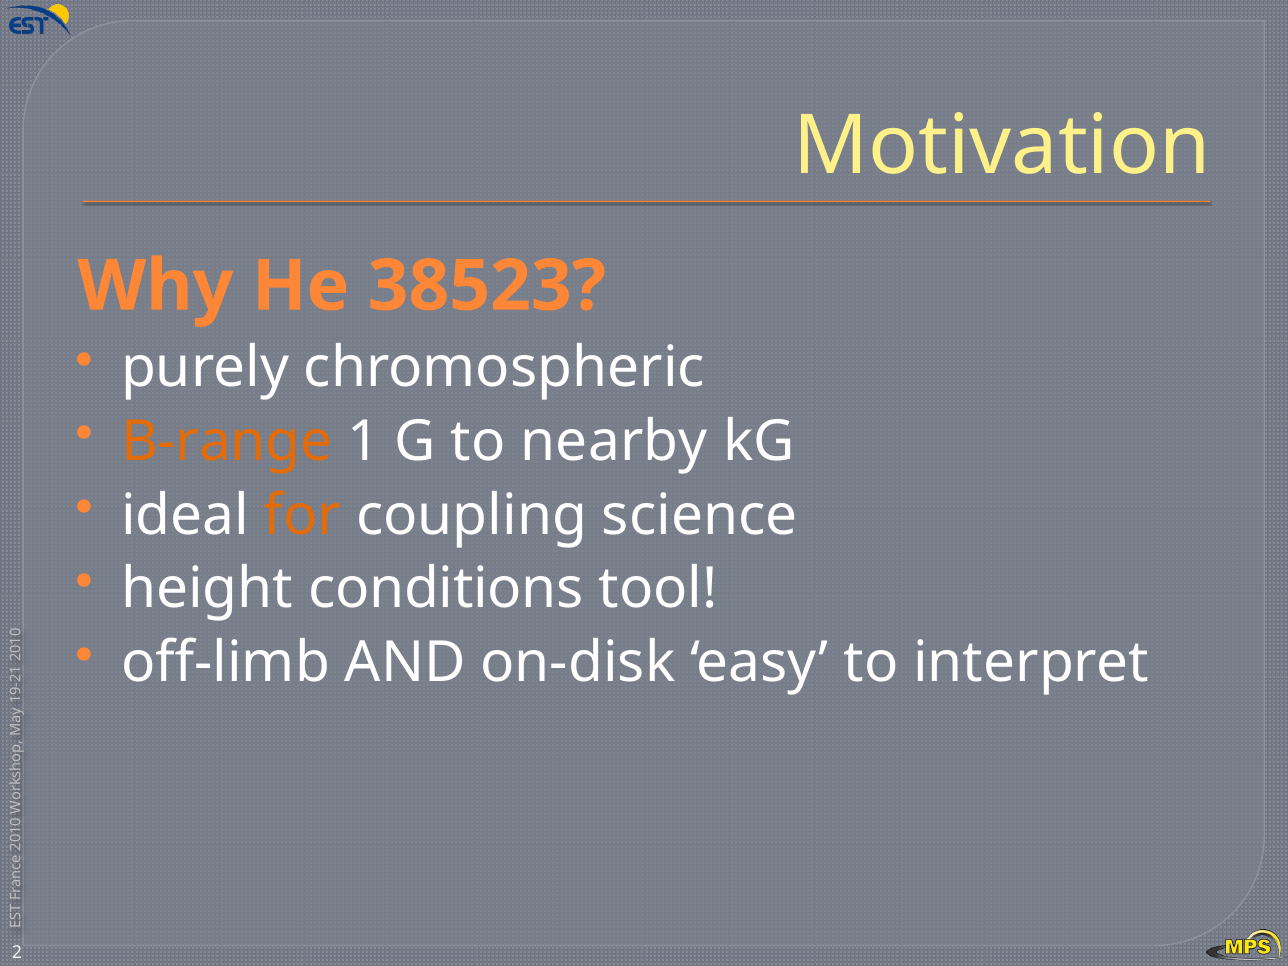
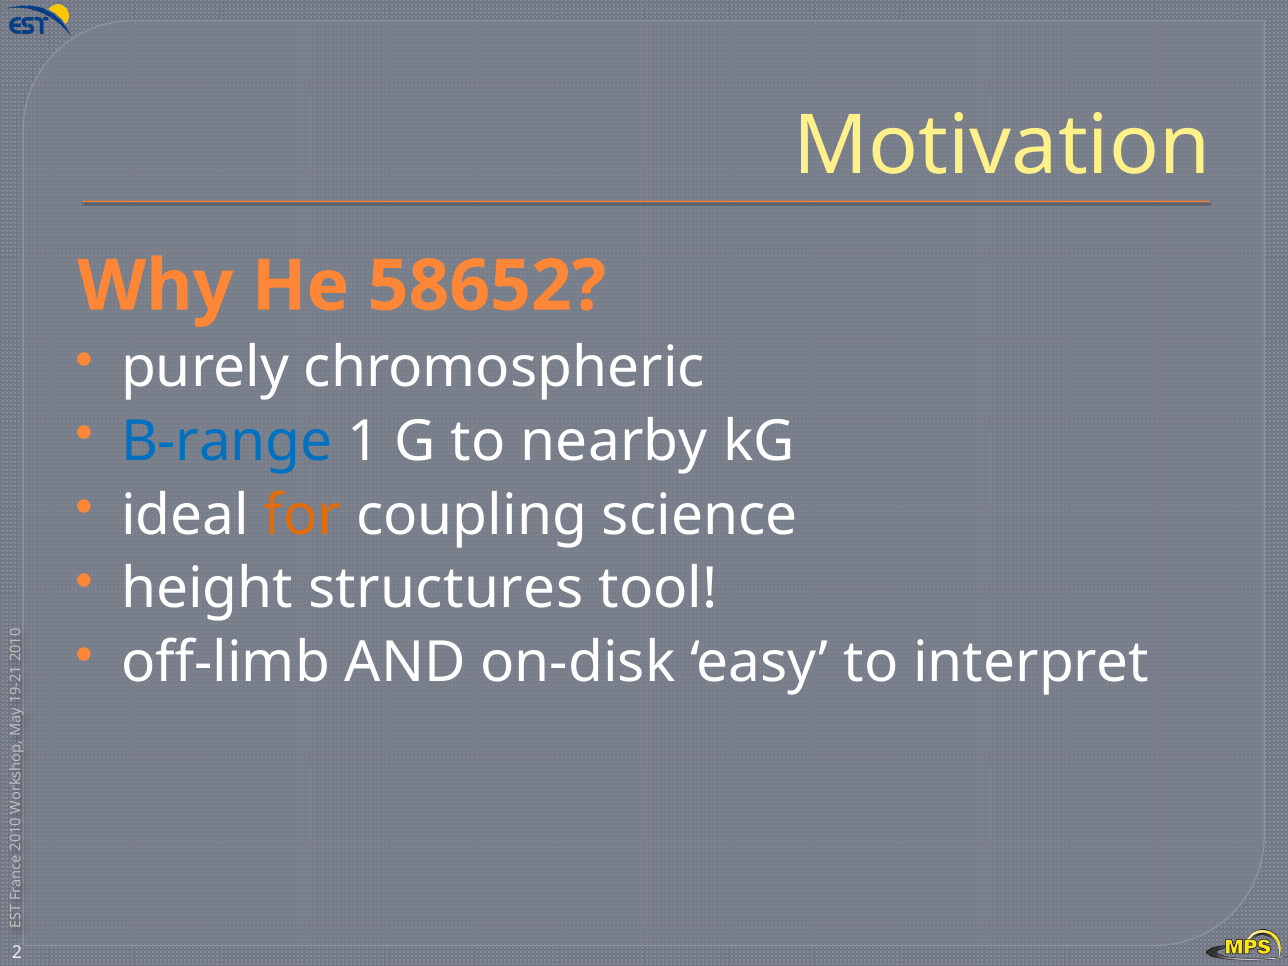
38523: 38523 -> 58652 (487, 286)
B-range colour: orange -> blue (227, 441)
conditions: conditions -> structures (446, 589)
